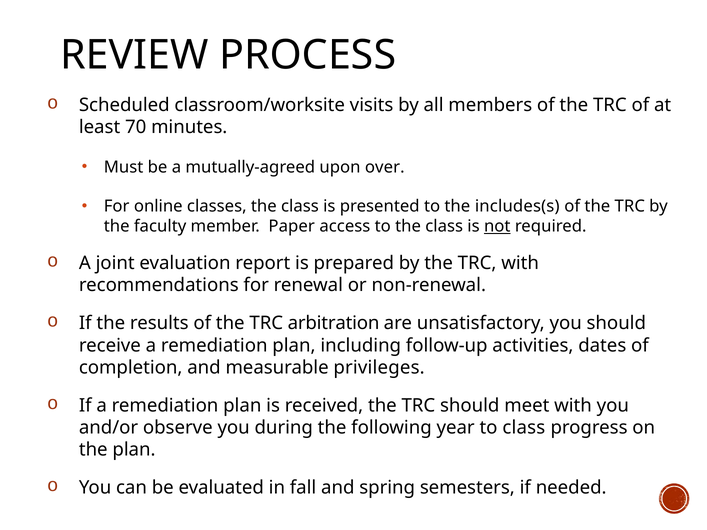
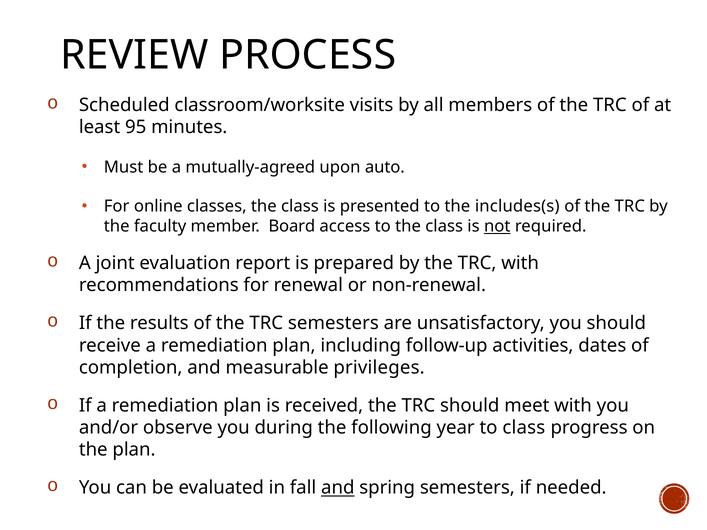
70: 70 -> 95 (136, 127)
over: over -> auto (385, 167)
Paper: Paper -> Board (292, 226)
TRC arbitration: arbitration -> semesters (333, 323)
and underline: none -> present (338, 488)
